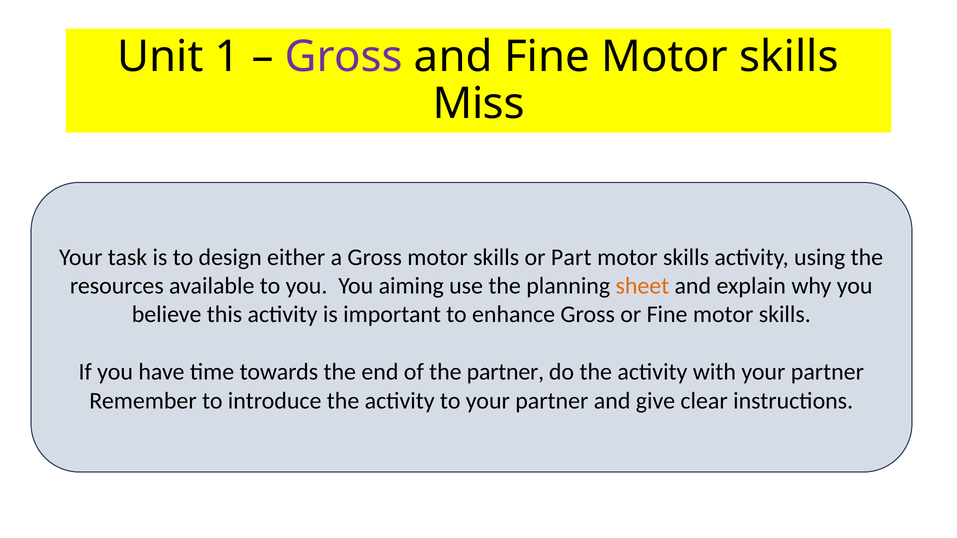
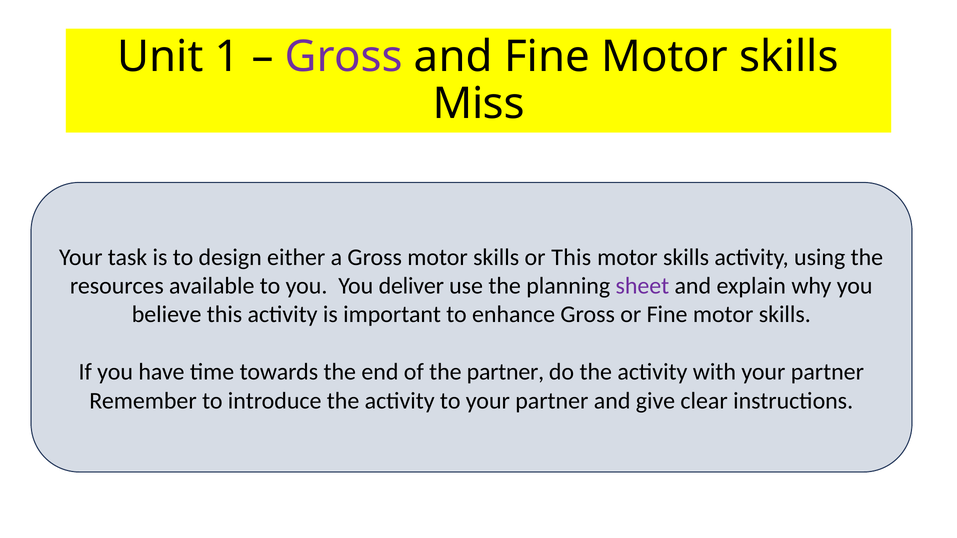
or Part: Part -> This (571, 257)
aiming: aiming -> deliver (411, 286)
sheet colour: orange -> purple (642, 286)
